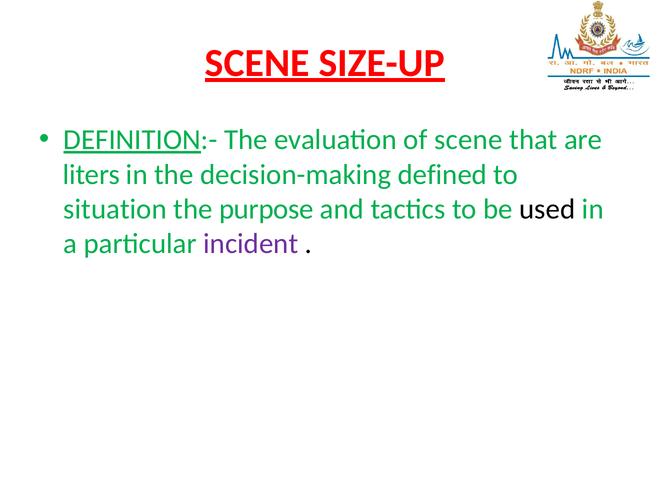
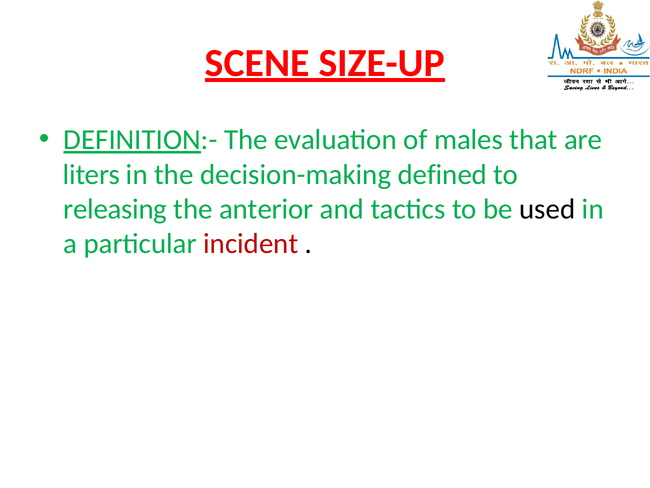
of scene: scene -> males (468, 140)
situation: situation -> releasing (115, 209)
purpose: purpose -> anterior (266, 209)
incident colour: purple -> red (251, 244)
